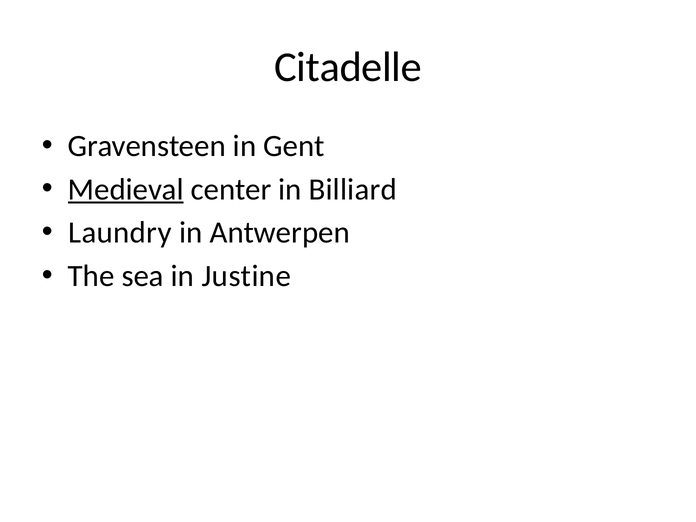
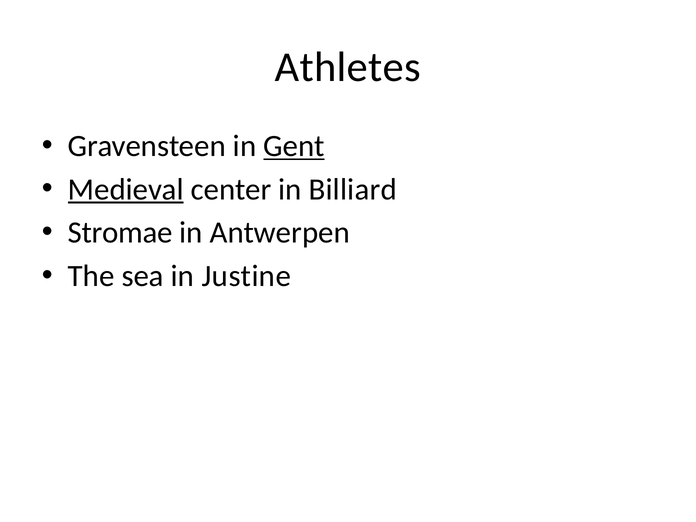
Citadelle: Citadelle -> Athletes (348, 67)
Gent underline: none -> present (294, 146)
Laundry: Laundry -> Stromae (120, 233)
